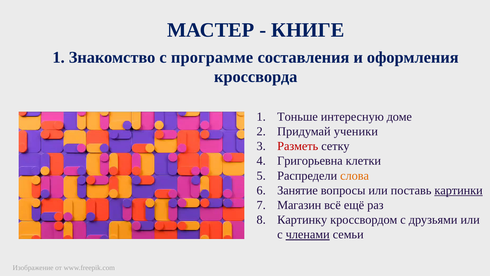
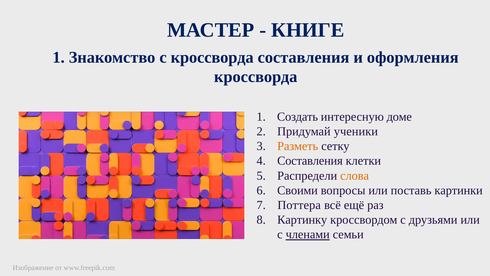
с программе: программе -> кроссворда (212, 57)
Тоньше: Тоньше -> Создать (298, 117)
Разметь colour: red -> orange (298, 146)
Григорьевна: Григорьевна -> Составления (310, 161)
Занятие: Занятие -> Своими (298, 190)
картинки underline: present -> none (459, 190)
Магазин: Магазин -> Поттера (299, 205)
